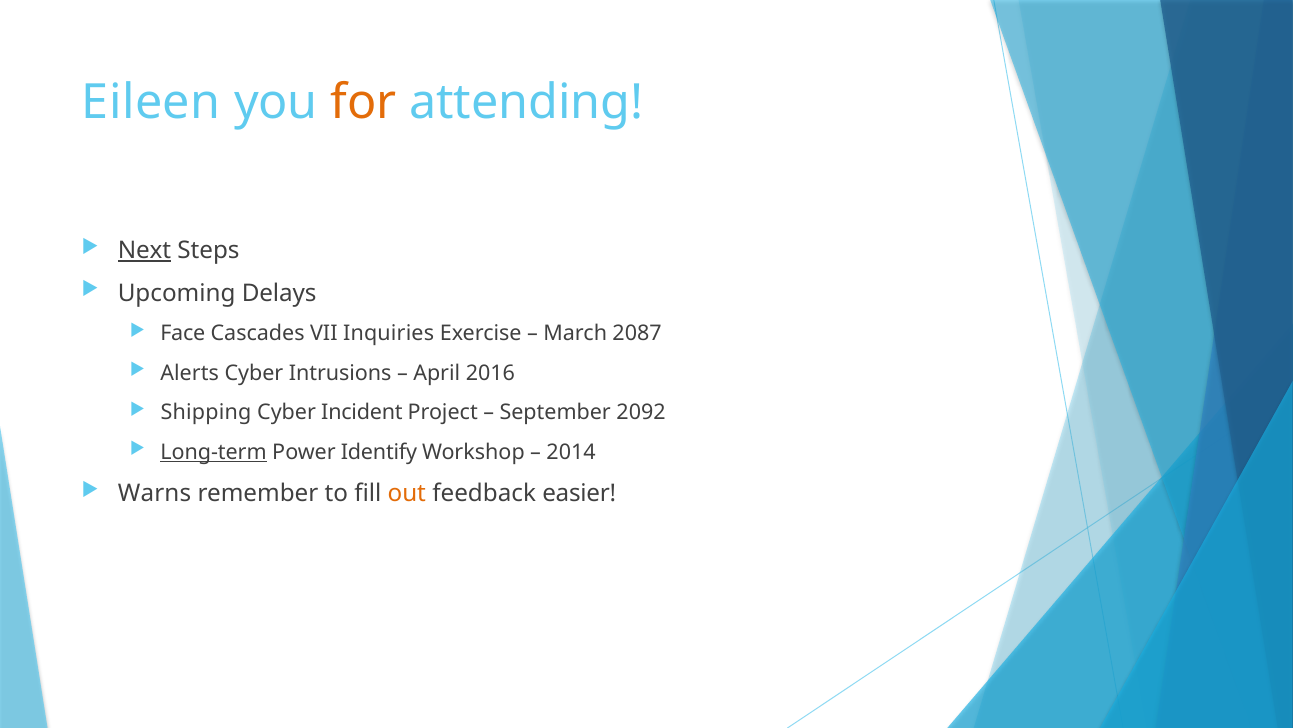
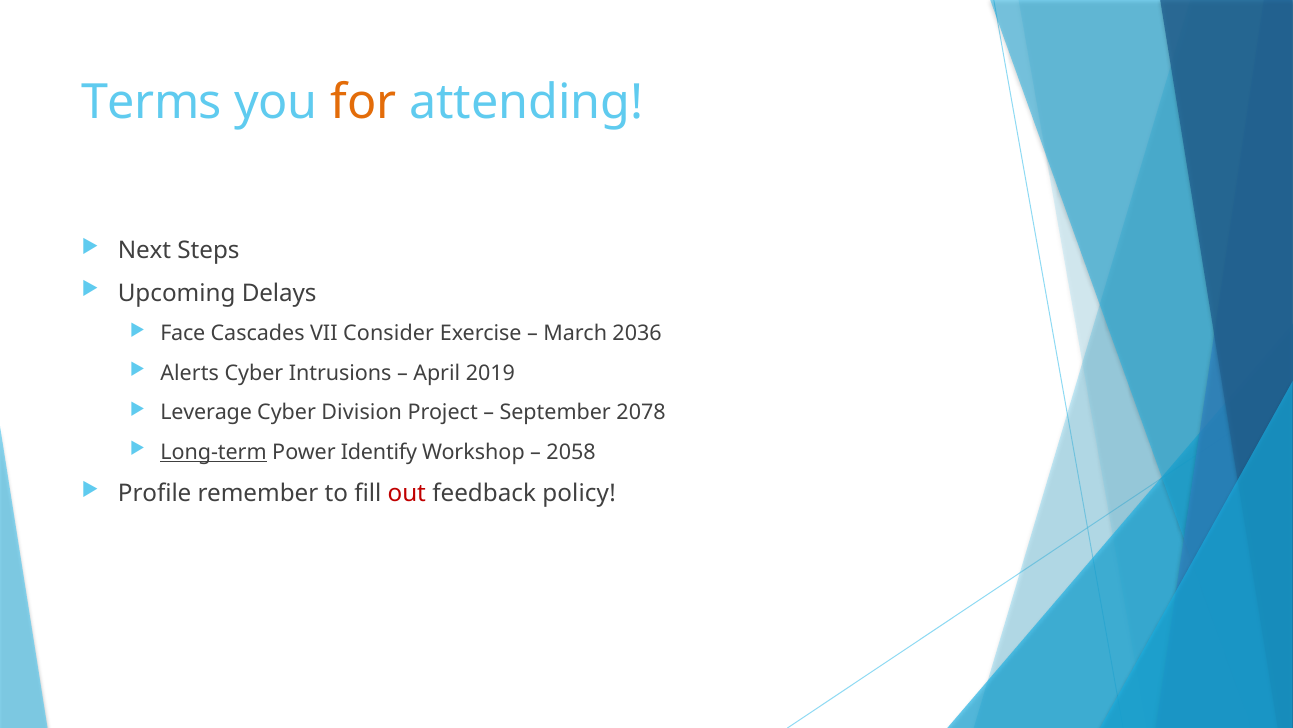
Eileen: Eileen -> Terms (152, 102)
Next underline: present -> none (144, 250)
Inquiries: Inquiries -> Consider (389, 334)
2087: 2087 -> 2036 (637, 334)
2016: 2016 -> 2019 (490, 373)
Shipping: Shipping -> Leverage (206, 412)
Incident: Incident -> Division (362, 412)
2092: 2092 -> 2078 (641, 412)
2014: 2014 -> 2058 (571, 452)
Warns: Warns -> Profile (155, 493)
out colour: orange -> red (407, 493)
easier: easier -> policy (579, 493)
